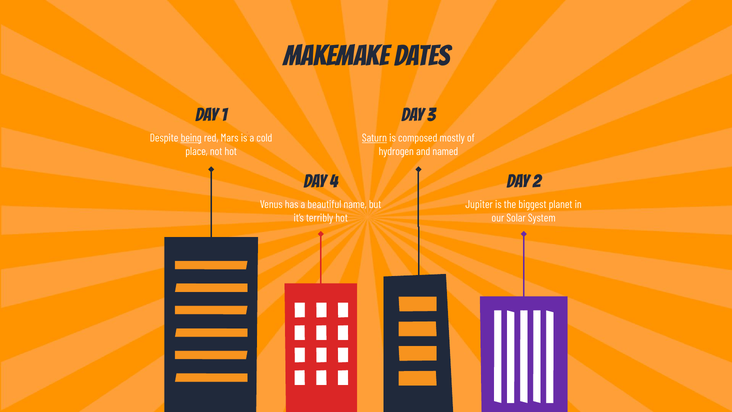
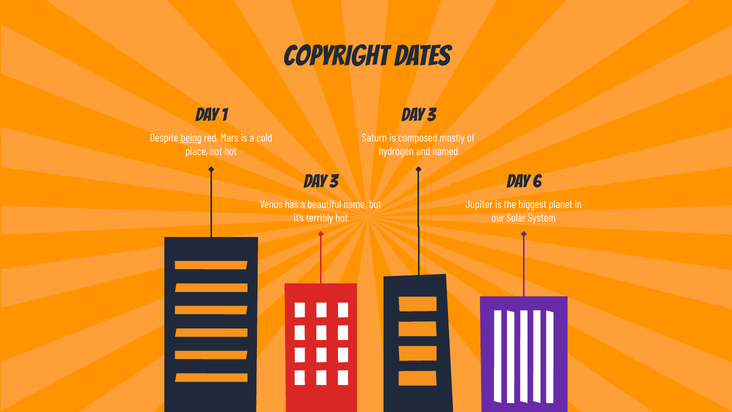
MAKEMAKE: MAKEMAKE -> COPYRIGHT (336, 56)
Saturn underline: present -> none (374, 138)
4: 4 -> 3 (334, 182)
2: 2 -> 6 (537, 182)
